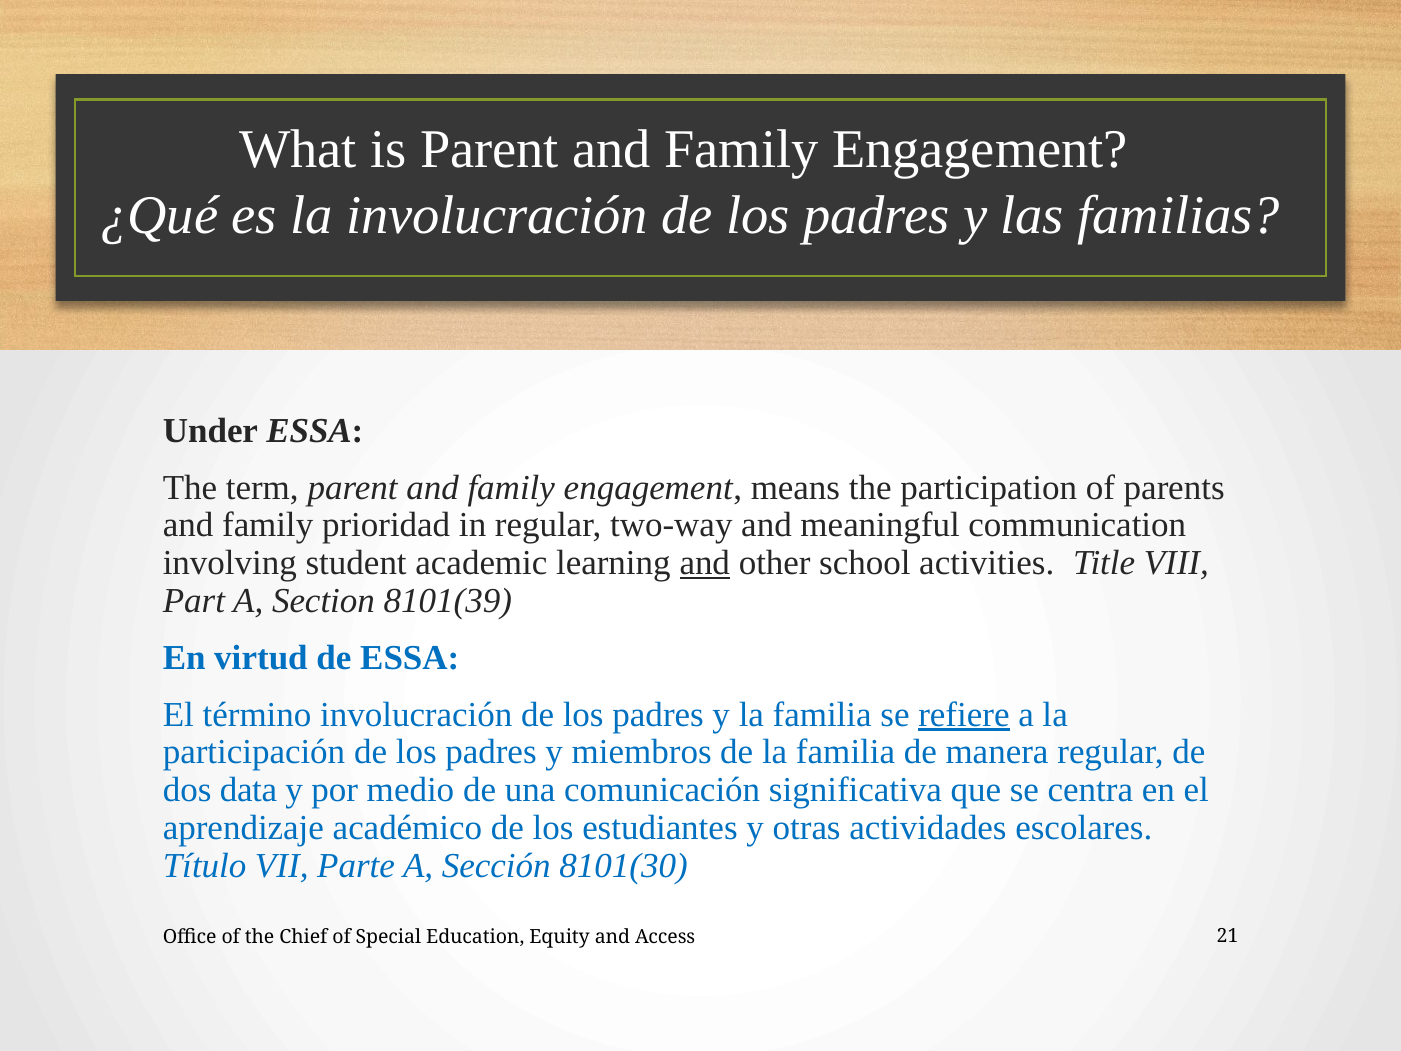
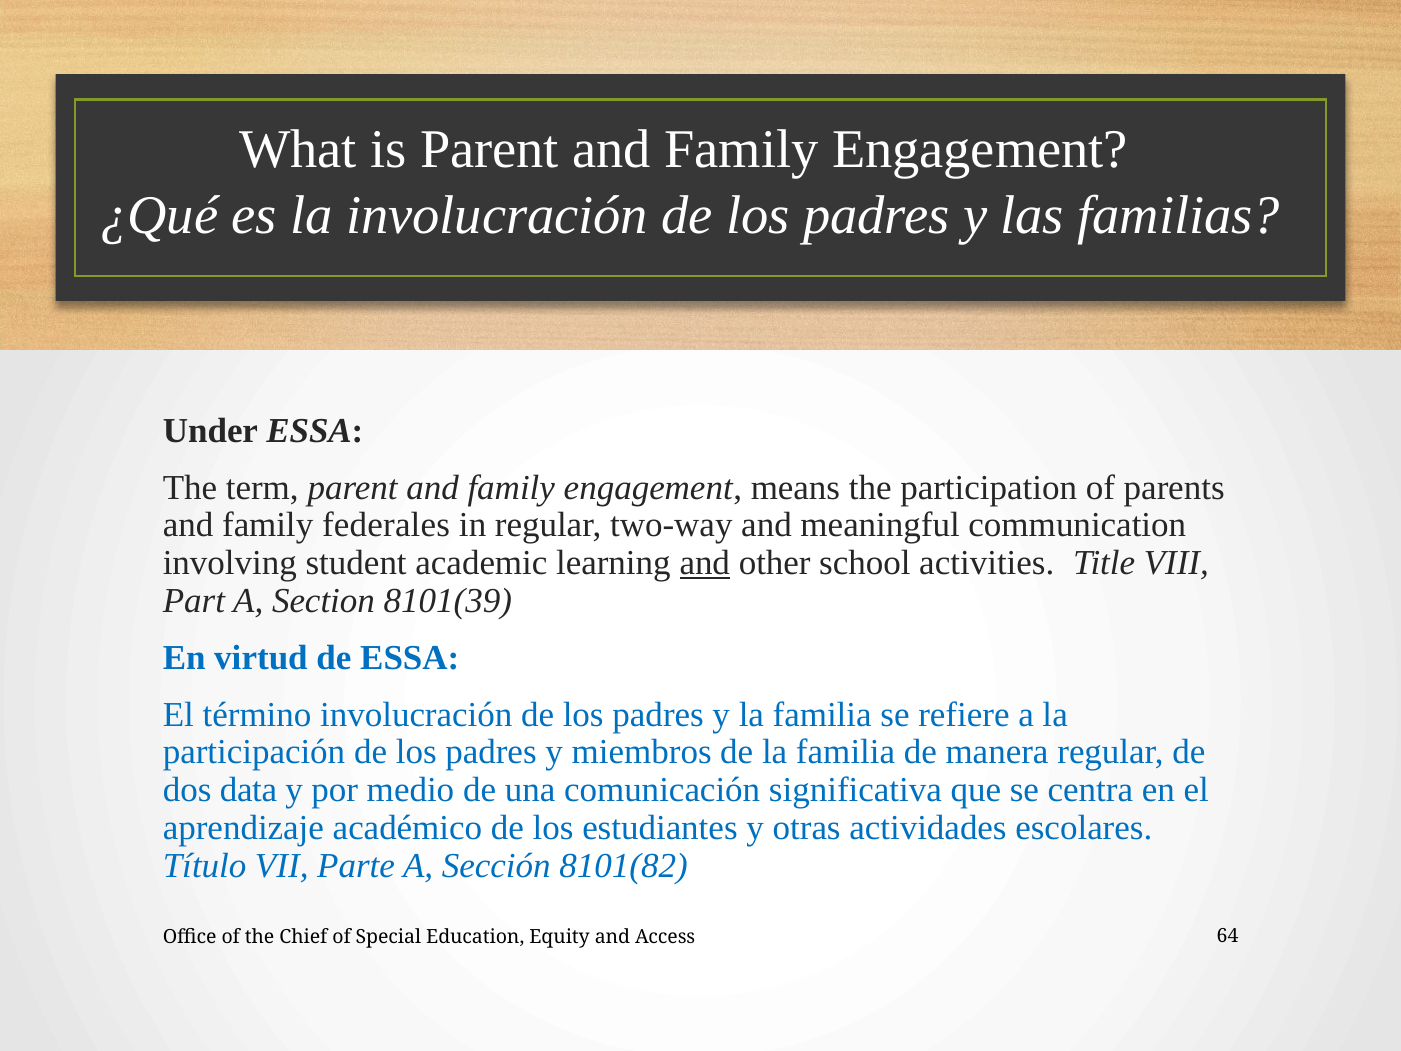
prioridad: prioridad -> federales (386, 525)
refiere underline: present -> none (964, 714)
8101(30: 8101(30 -> 8101(82 (624, 866)
21: 21 -> 64 (1228, 936)
